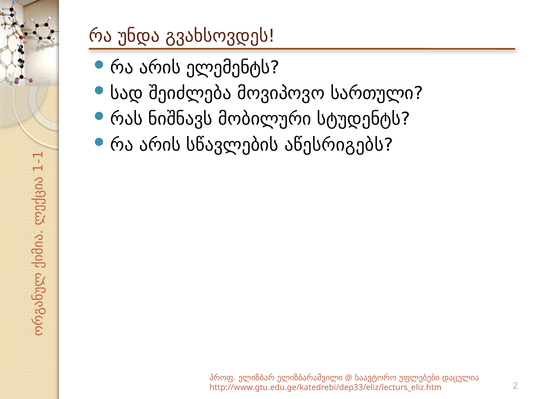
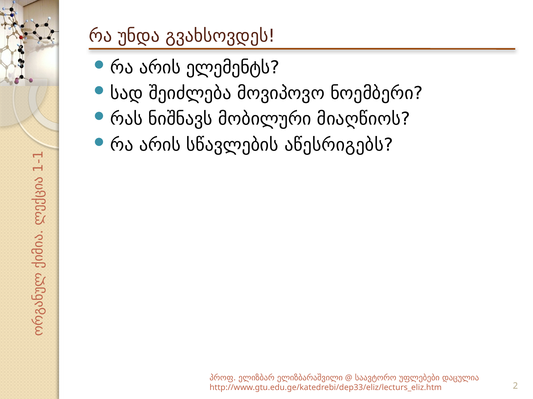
სართული: სართული -> ნოემბერი (377, 94)
სტუდენტს: სტუდენტს -> მიაღწიოს (364, 119)
